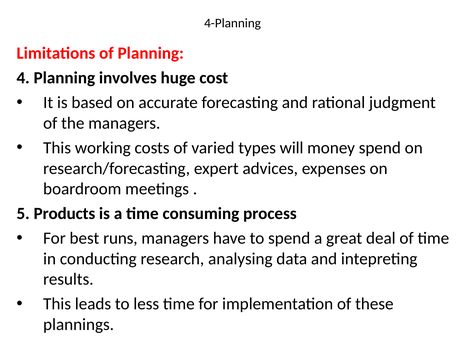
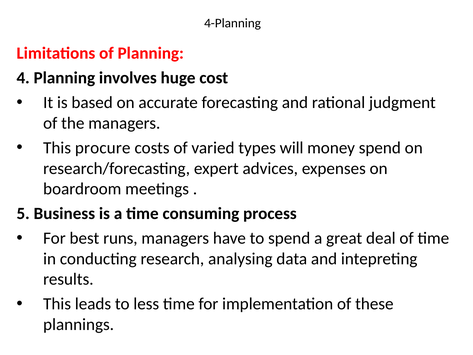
working: working -> procure (103, 148)
Products: Products -> Business (64, 213)
